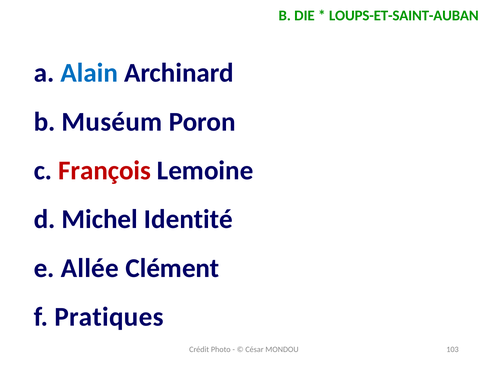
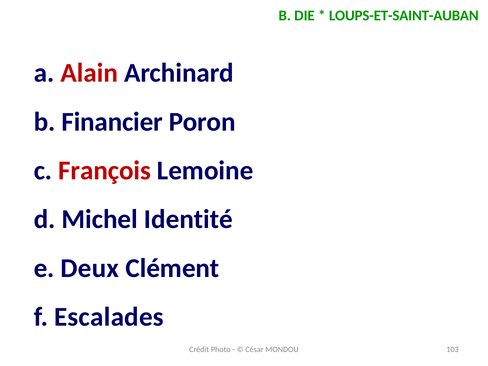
Alain colour: blue -> red (89, 73)
Muséum: Muséum -> Financier (112, 122)
Allée: Allée -> Deux (90, 268)
Pratiques: Pratiques -> Escalades (109, 317)
